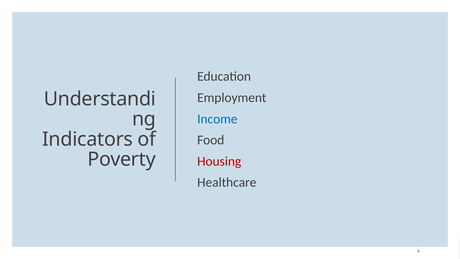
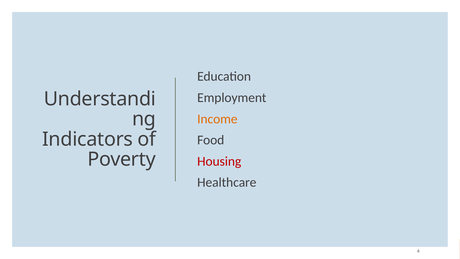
Income colour: blue -> orange (217, 119)
